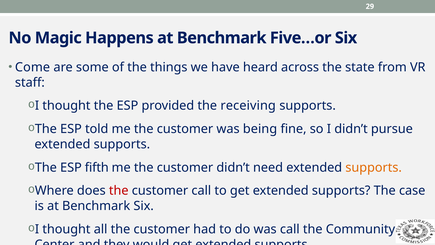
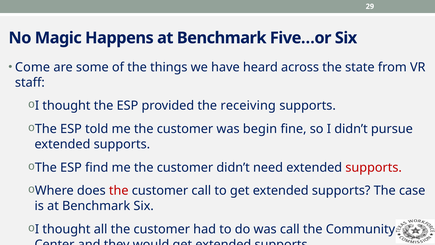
being: being -> begin (260, 129)
fifth: fifth -> find (97, 167)
supports colour: orange -> red (374, 167)
